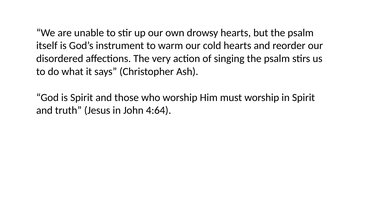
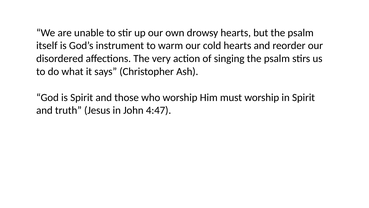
4:64: 4:64 -> 4:47 (159, 110)
